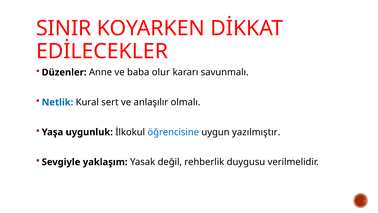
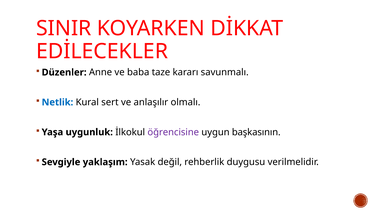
olur: olur -> taze (161, 72)
öğrencisine colour: blue -> purple (173, 132)
yazılmıştır: yazılmıştır -> başkasının (256, 132)
